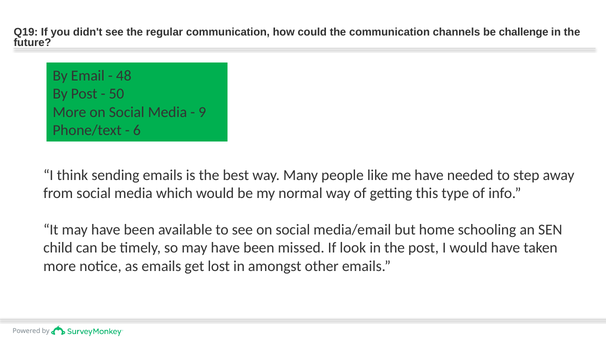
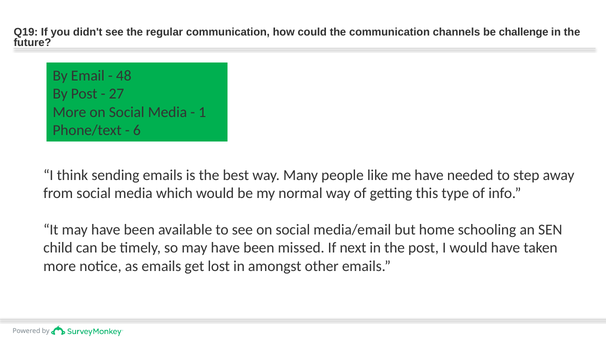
50: 50 -> 27 (116, 94)
9: 9 -> 1 (202, 112)
look: look -> next (353, 248)
